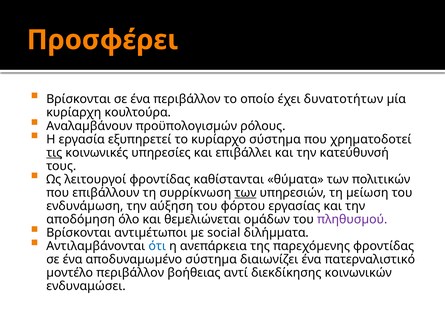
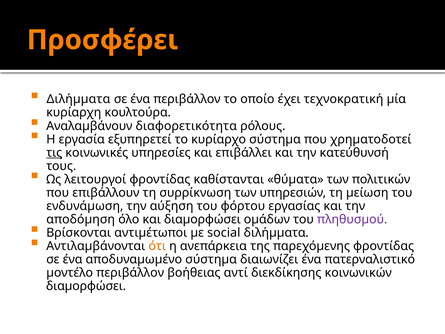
Βρίσκονται: Βρίσκονται -> Διλήµµατα (78, 99)
δυνατοτήτων: δυνατοτήτων -> τεχνοκρατική (344, 99)
προϋπολογισµών: προϋπολογισµών -> διαφορετικότητα (186, 126)
των underline: present -> none (246, 193)
και θεµελιώνεται: θεµελιώνεται -> διαµορφώσει (202, 219)
ότι colour: blue -> orange (157, 246)
ενδυναμώσει: ενδυναμώσει -> διαµορφώσει (86, 286)
